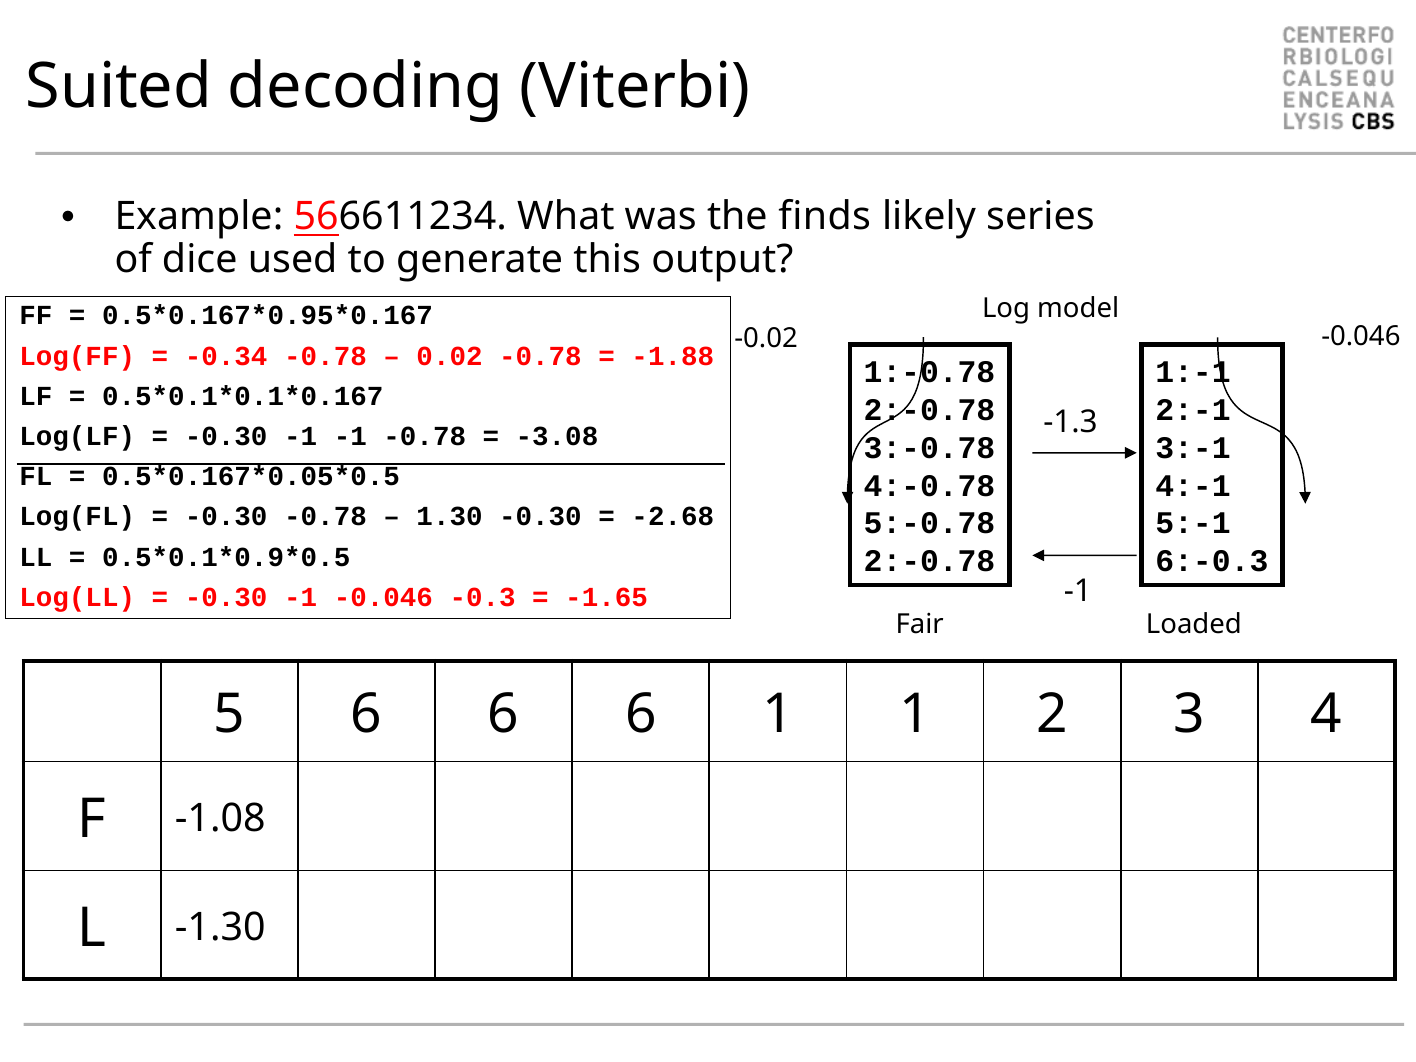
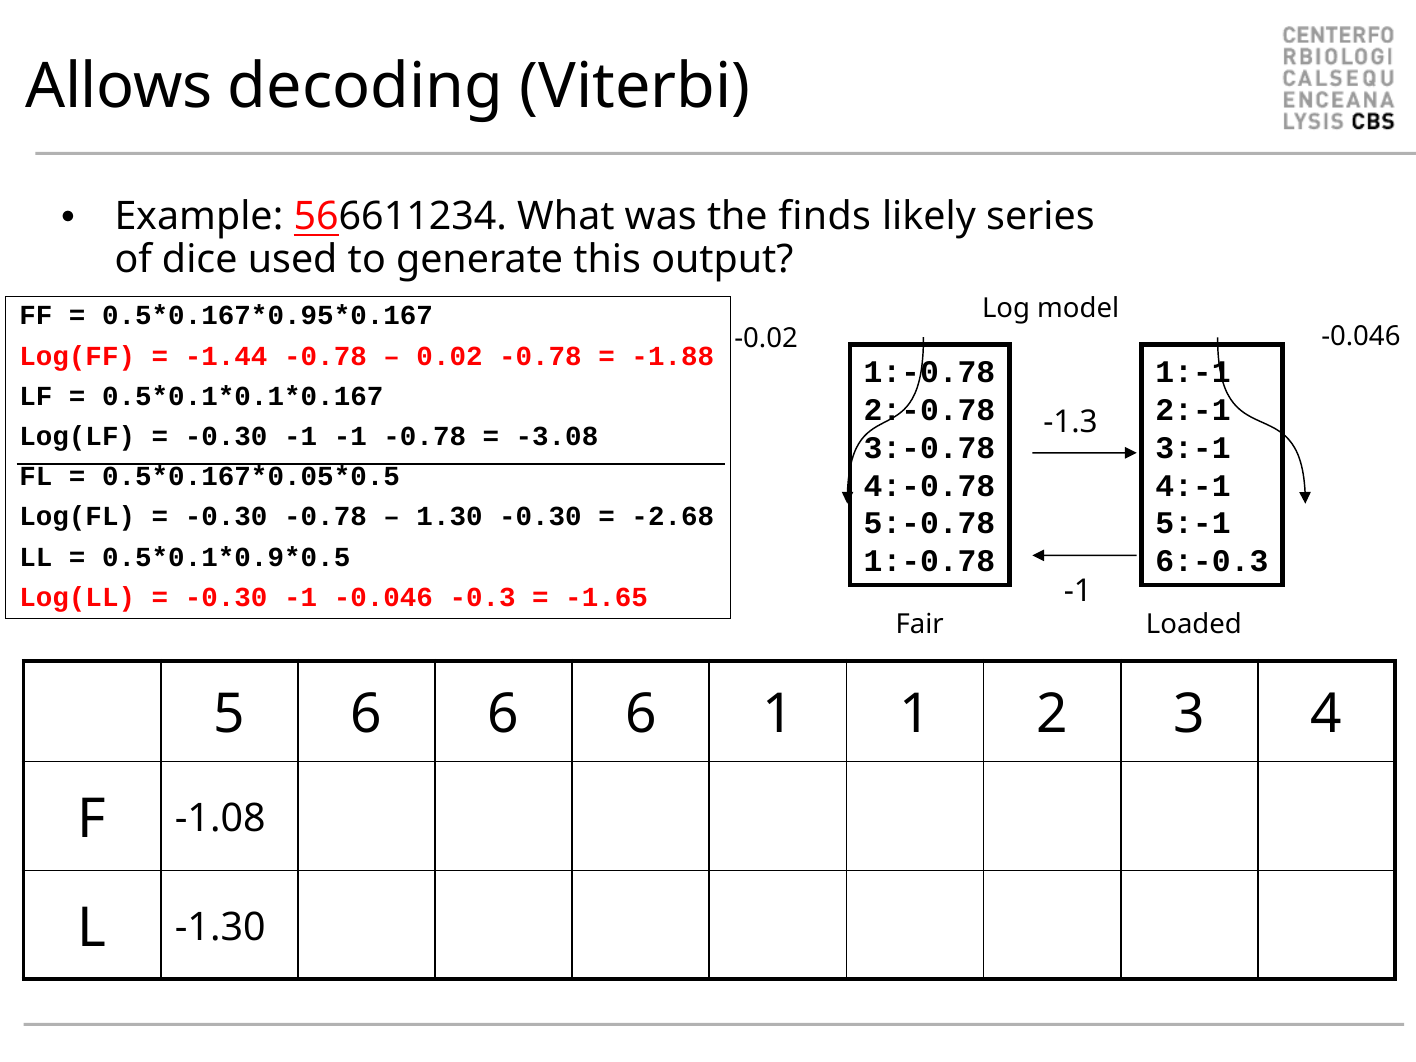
Suited: Suited -> Allows (119, 87)
-0.34: -0.34 -> -1.44 (226, 356)
2:-0.78: 2:-0.78 -> 1:-0.78 (930, 561)
